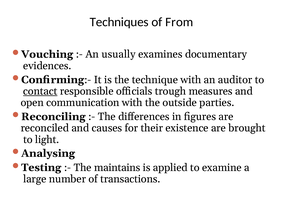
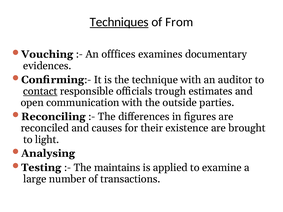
Techniques underline: none -> present (119, 22)
usually: usually -> offfices (118, 54)
measures: measures -> estimates (211, 91)
